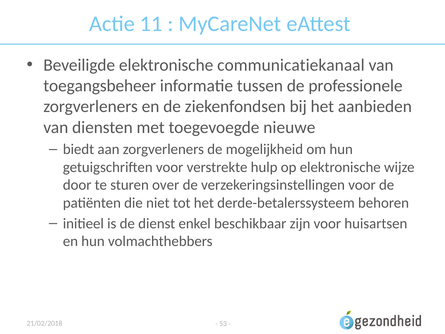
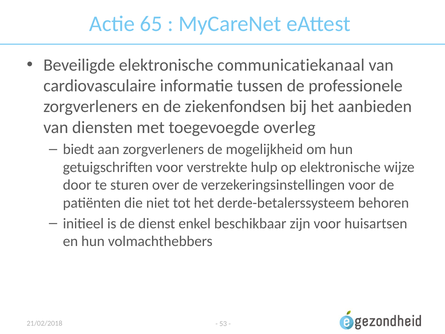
11: 11 -> 65 (151, 24)
toegangsbeheer: toegangsbeheer -> cardiovasculaire (100, 86)
nieuwe: nieuwe -> overleg (289, 127)
